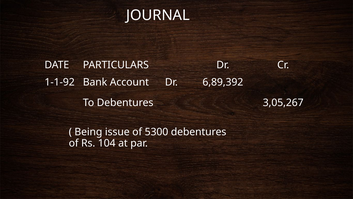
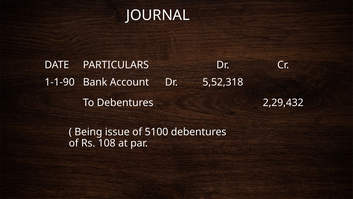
1-1-92: 1-1-92 -> 1-1-90 (60, 82)
6,89,392: 6,89,392 -> 5,52,318 (223, 82)
3,05,267: 3,05,267 -> 2,29,432 (283, 103)
5300: 5300 -> 5100 (156, 132)
104: 104 -> 108 (107, 143)
